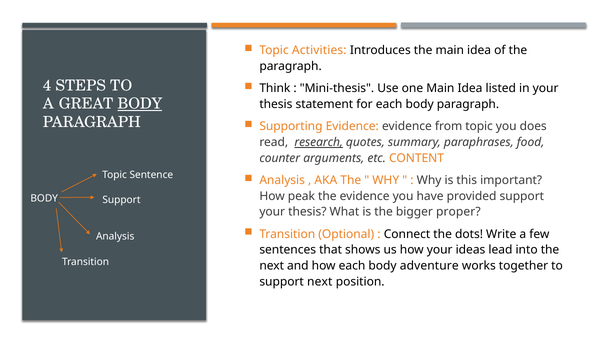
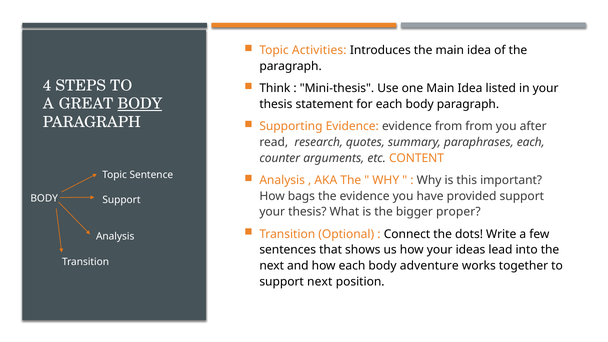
from topic: topic -> from (479, 126)
does: does -> after (533, 126)
research underline: present -> none (319, 142)
paraphrases food: food -> each (531, 142)
peak: peak -> bags (301, 196)
